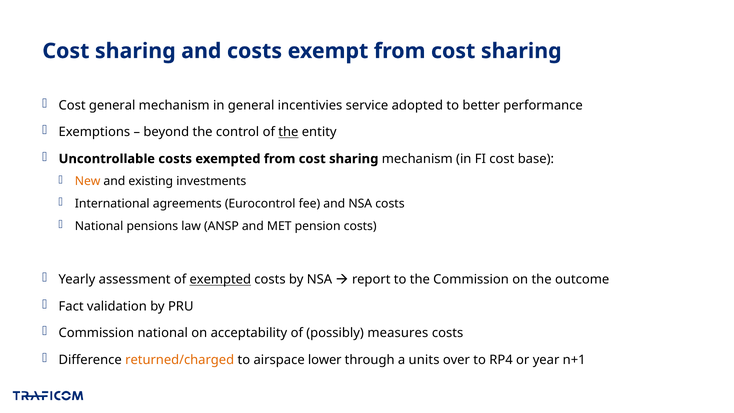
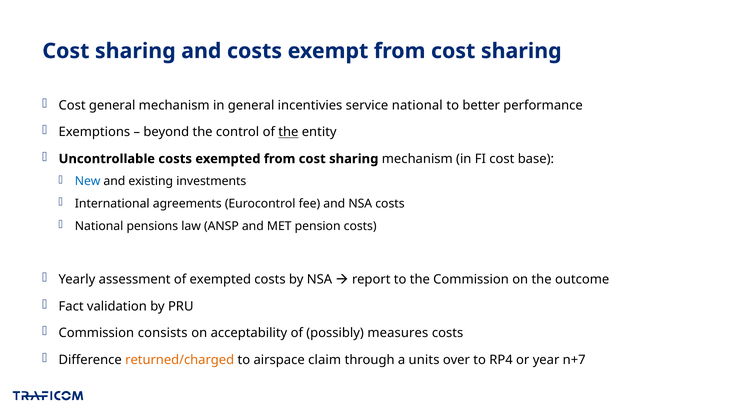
service adopted: adopted -> national (417, 105)
New colour: orange -> blue (88, 181)
exempted underline: present -> none (220, 279)
Commission national: national -> consists (163, 333)
lower: lower -> claim (325, 360)
n+1: n+1 -> n+7 (574, 360)
